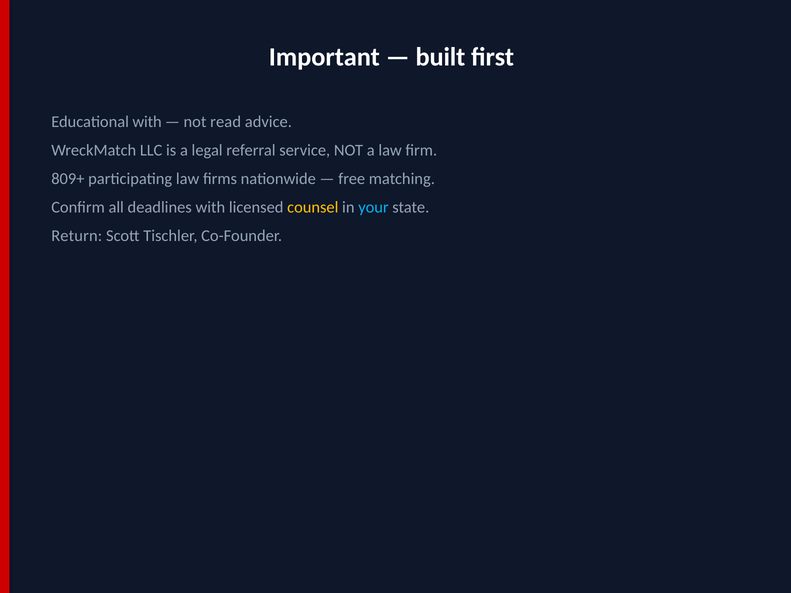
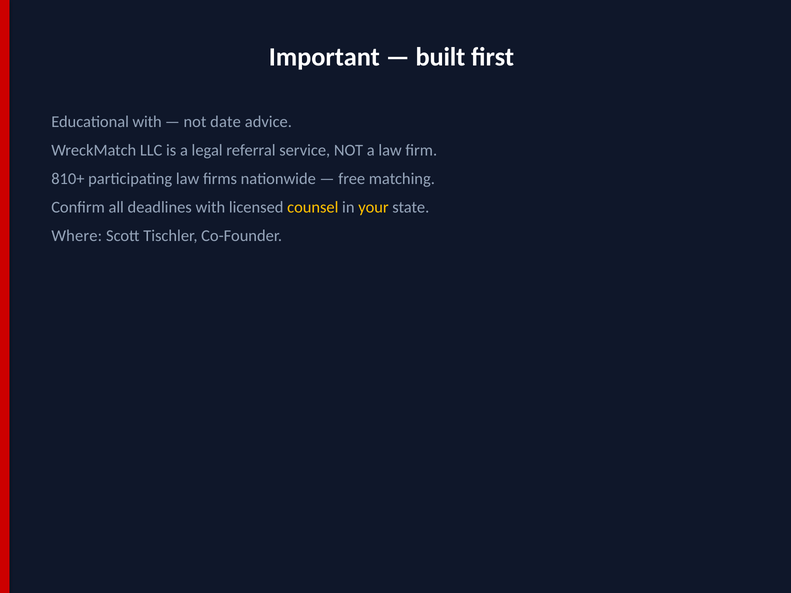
read: read -> date (226, 122)
809+: 809+ -> 810+ (68, 179)
your colour: light blue -> yellow (373, 207)
Return: Return -> Where (77, 236)
